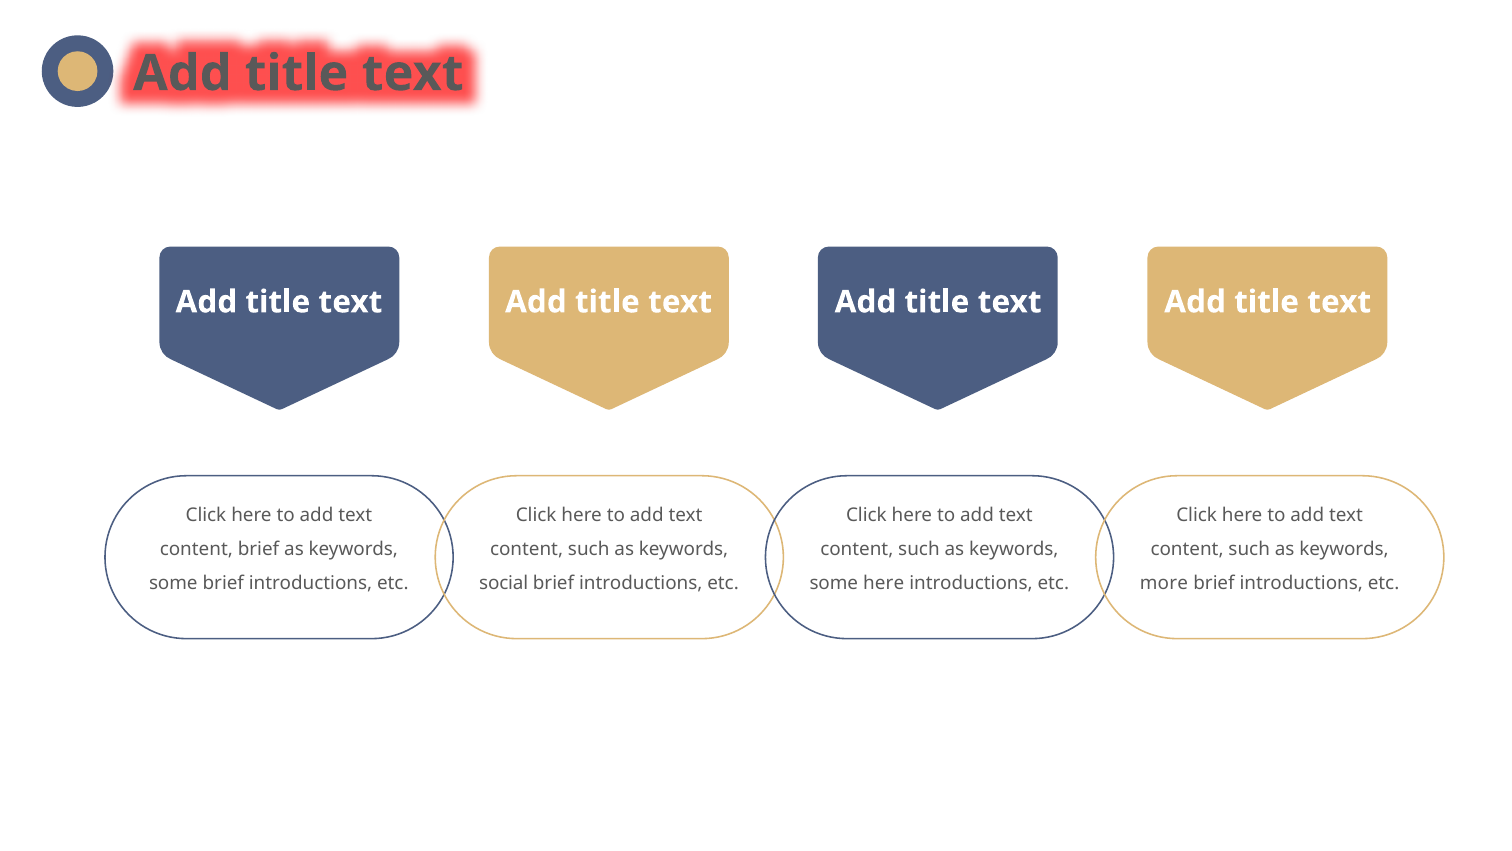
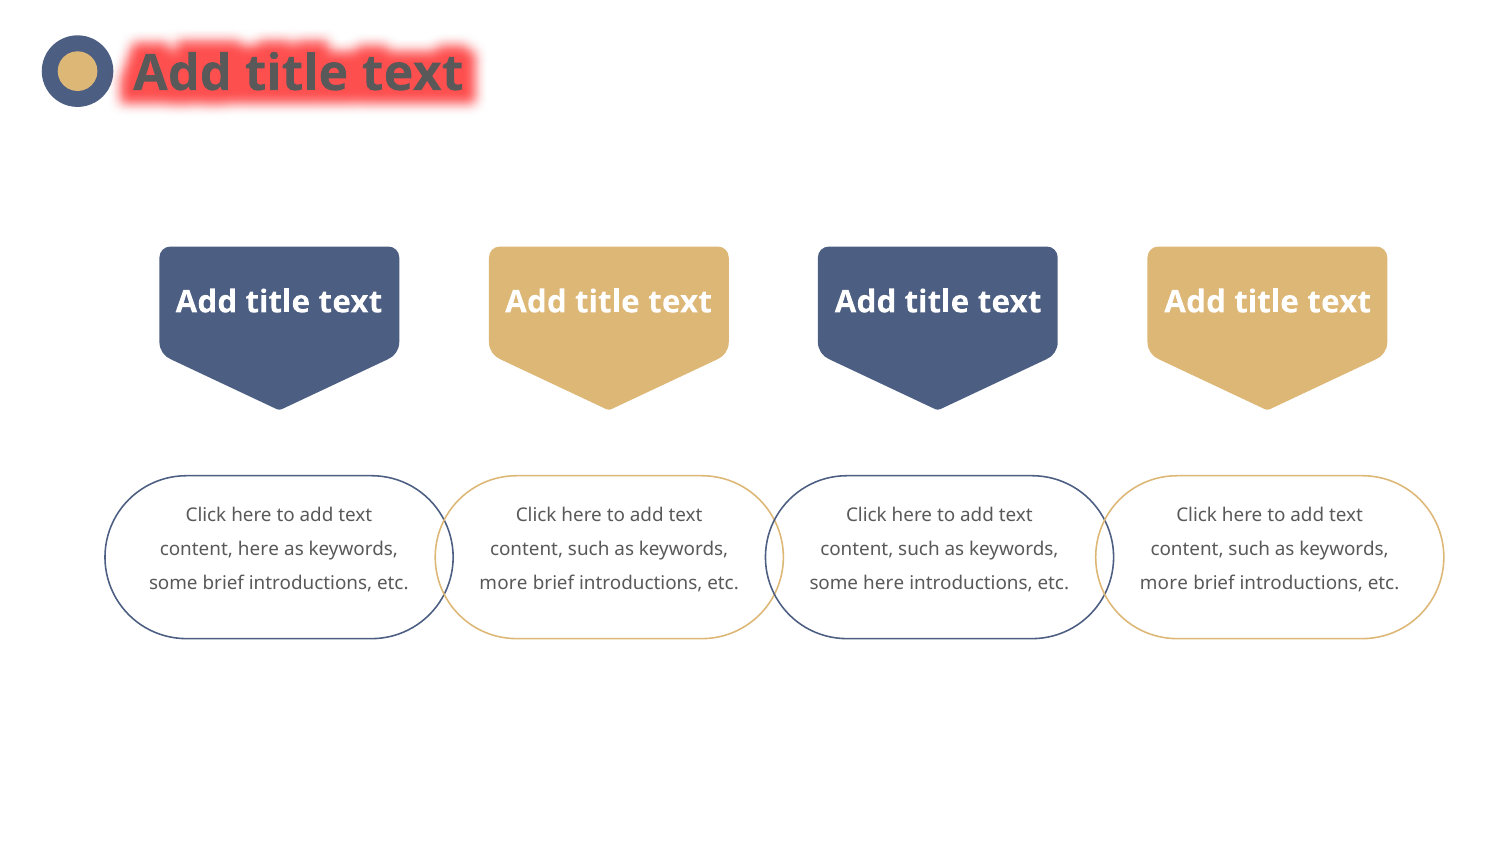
content brief: brief -> here (258, 549)
social: social -> more (503, 583)
